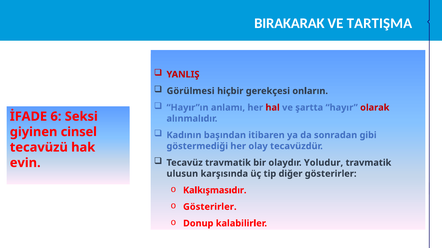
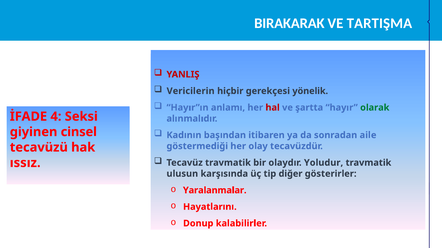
Görülmesi: Görülmesi -> Vericilerin (191, 91)
onların: onların -> yönelik (310, 91)
olarak colour: red -> green (375, 108)
6: 6 -> 4 (56, 117)
gibi: gibi -> aile (368, 135)
evin: evin -> ıssız (25, 163)
Kalkışmasıdır: Kalkışmasıdır -> Yaralanmalar (215, 191)
Gösterirler: Gösterirler -> Hayatlarını (210, 207)
